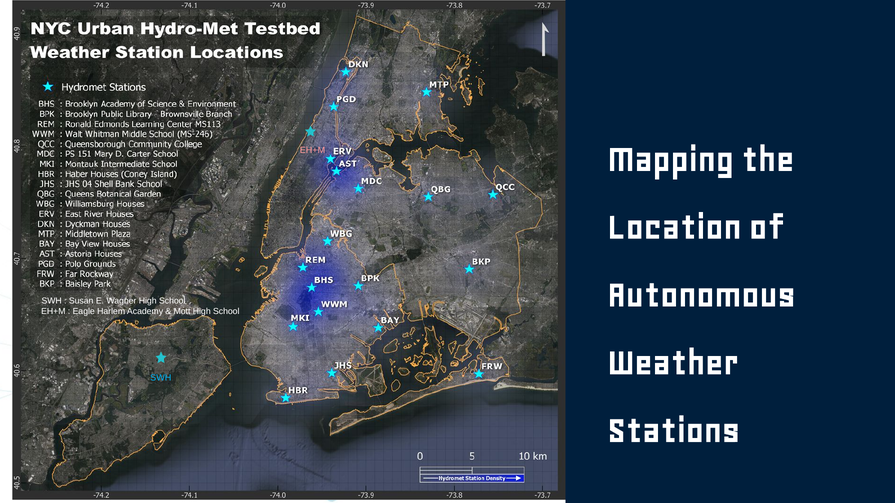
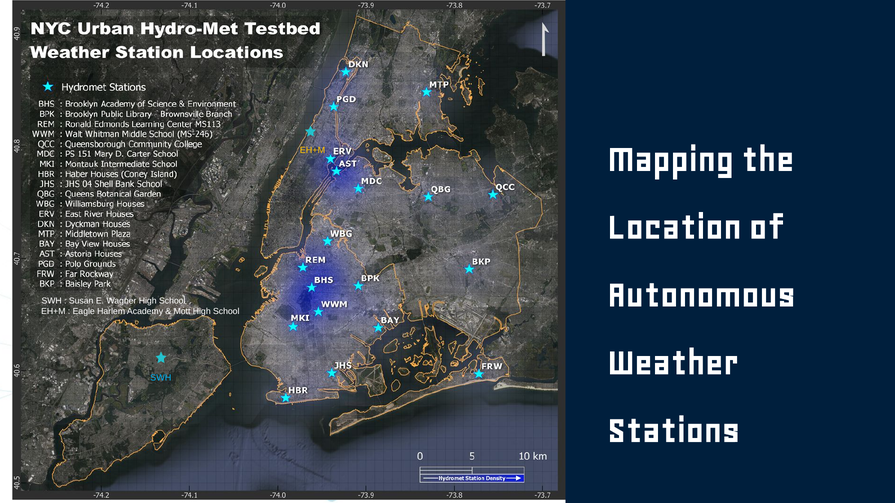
EH+M colour: pink -> yellow (312, 150)
